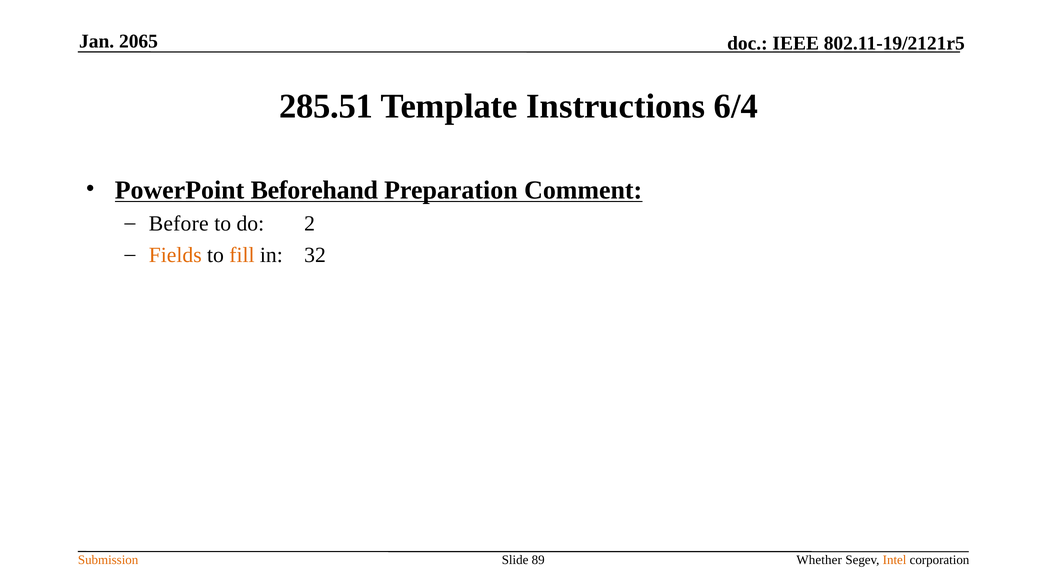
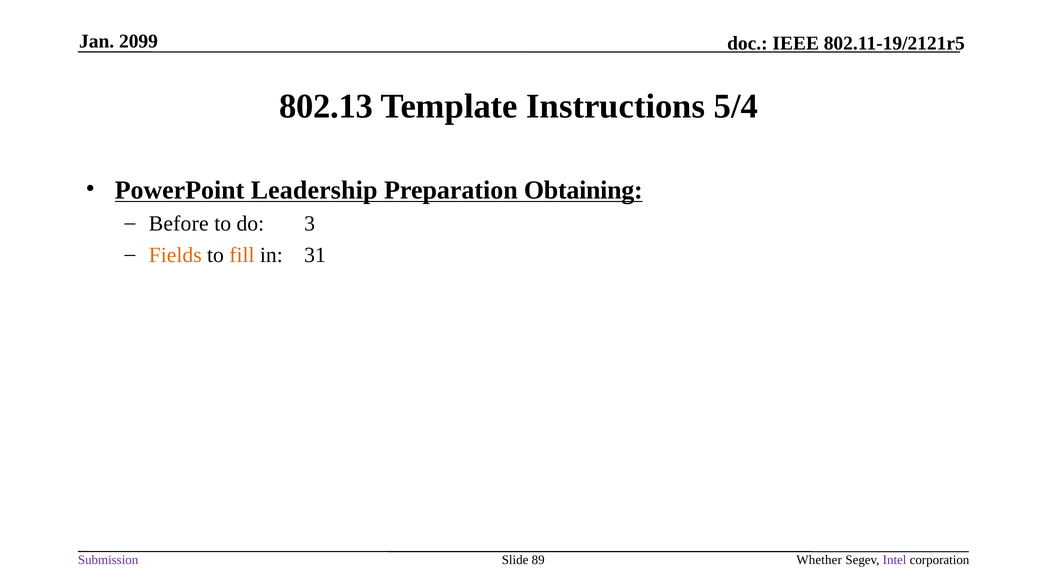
2065: 2065 -> 2099 (138, 41)
285.51: 285.51 -> 802.13 (326, 106)
6/4: 6/4 -> 5/4 (736, 106)
Beforehand: Beforehand -> Leadership (314, 190)
Comment: Comment -> Obtaining (583, 190)
2: 2 -> 3 (310, 224)
32: 32 -> 31 (315, 255)
Submission colour: orange -> purple (108, 560)
Intel colour: orange -> purple (895, 560)
